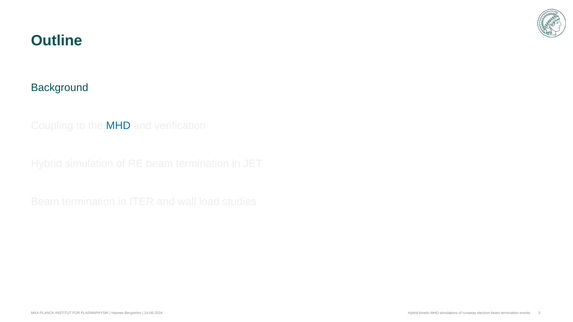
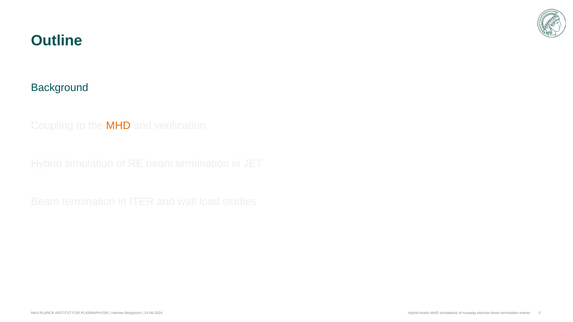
MHD colour: blue -> orange (118, 126)
